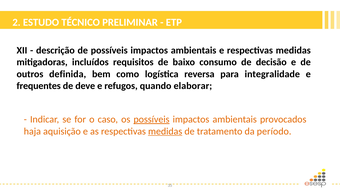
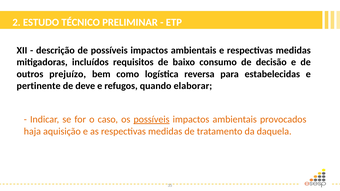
definida: definida -> prejuízo (68, 74)
integralidade: integralidade -> estabelecidas (272, 74)
frequentes: frequentes -> pertinente (39, 86)
medidas underline: present -> none (165, 131)
período: período -> daquela (274, 131)
